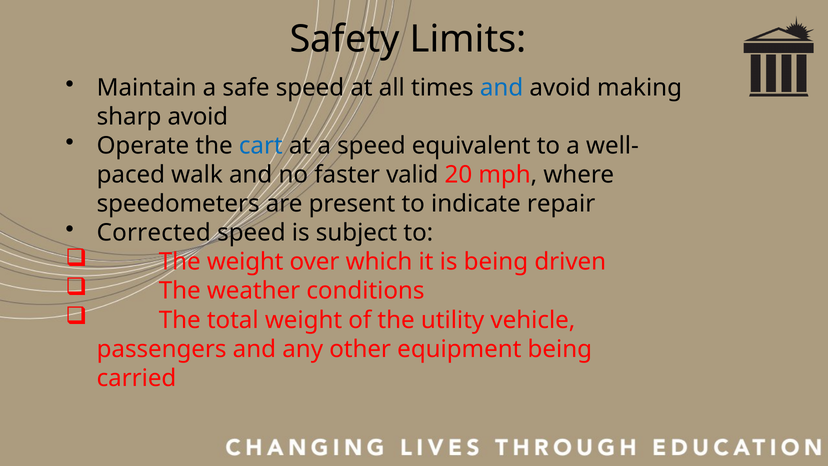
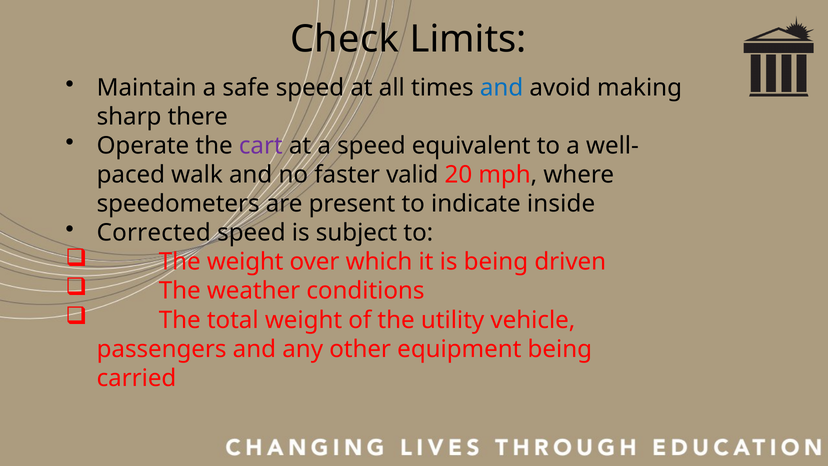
Safety: Safety -> Check (345, 39)
sharp avoid: avoid -> there (198, 117)
cart colour: blue -> purple (261, 146)
repair: repair -> inside (561, 204)
